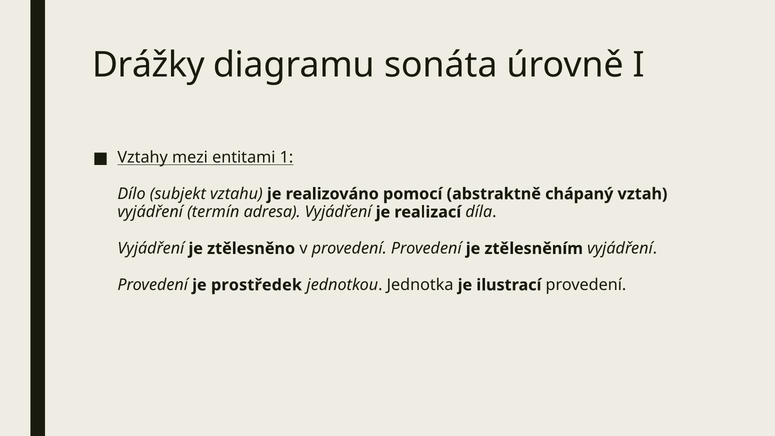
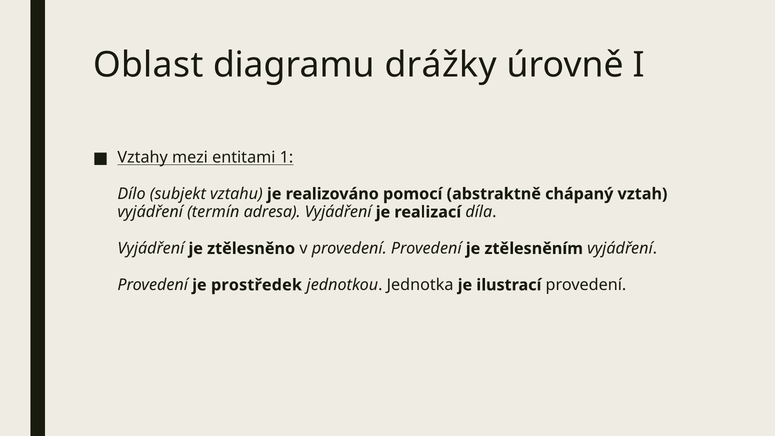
Drážky: Drážky -> Oblast (148, 65)
sonáta: sonáta -> drážky (441, 65)
